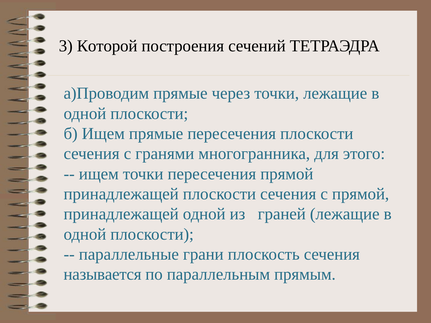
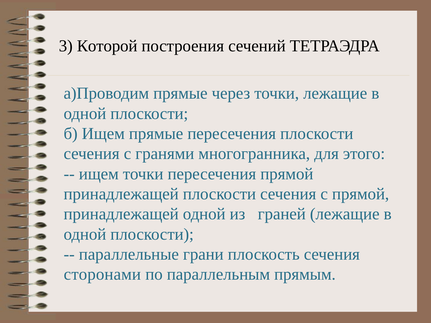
называется: называется -> сторонами (102, 275)
